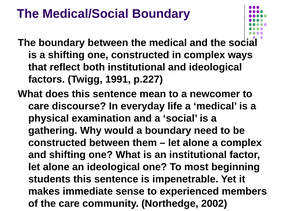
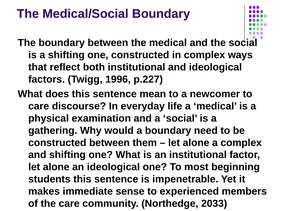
1991: 1991 -> 1996 (118, 79)
2002: 2002 -> 2033 (214, 203)
